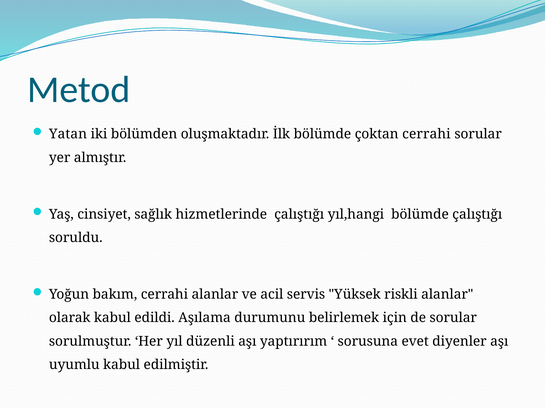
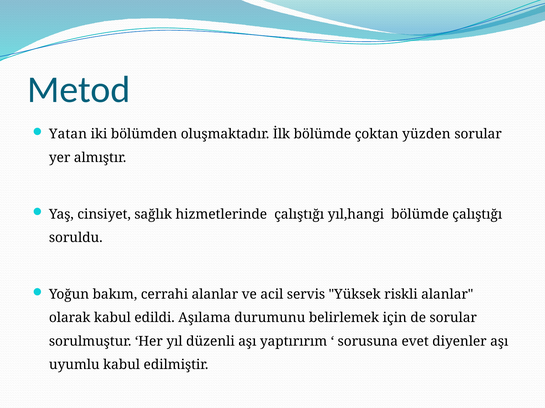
çoktan cerrahi: cerrahi -> yüzden (426, 134)
